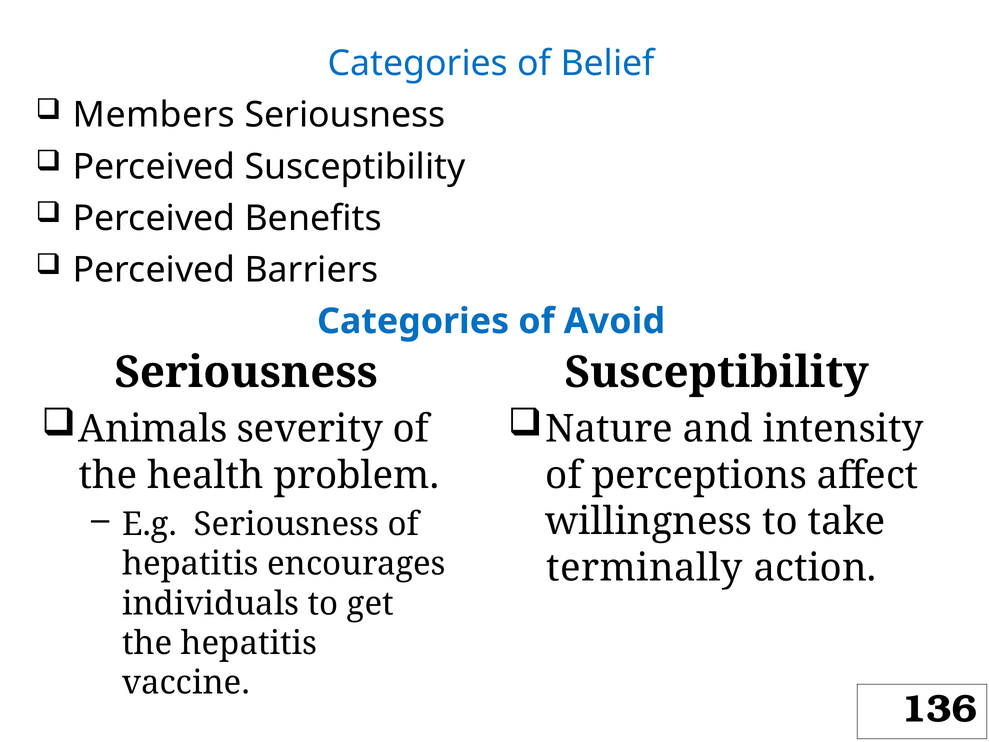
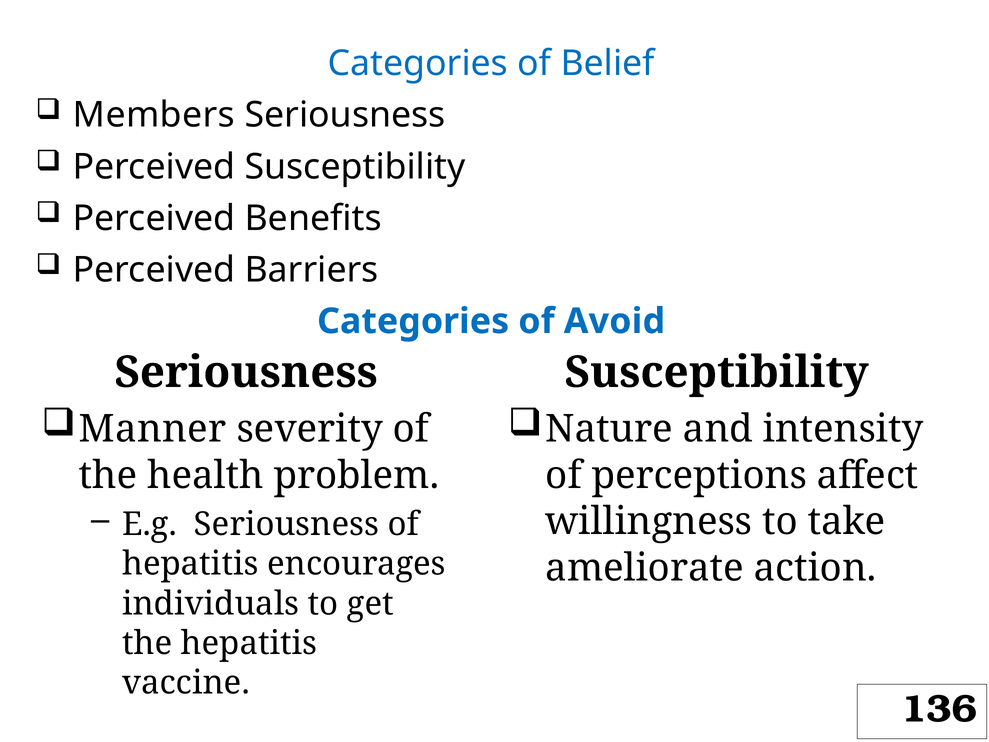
Animals: Animals -> Manner (153, 429)
terminally: terminally -> ameliorate (645, 568)
